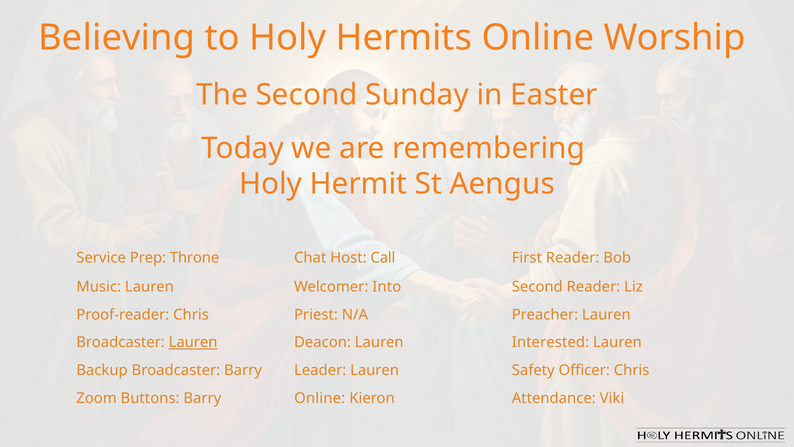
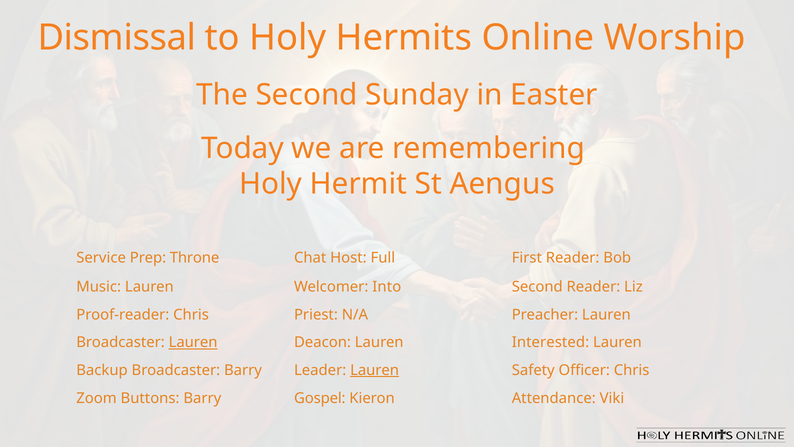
Believing: Believing -> Dismissal (117, 38)
Call: Call -> Full (383, 258)
Lauren underline: none -> present (375, 370)
Barry Online: Online -> Gospel (320, 398)
